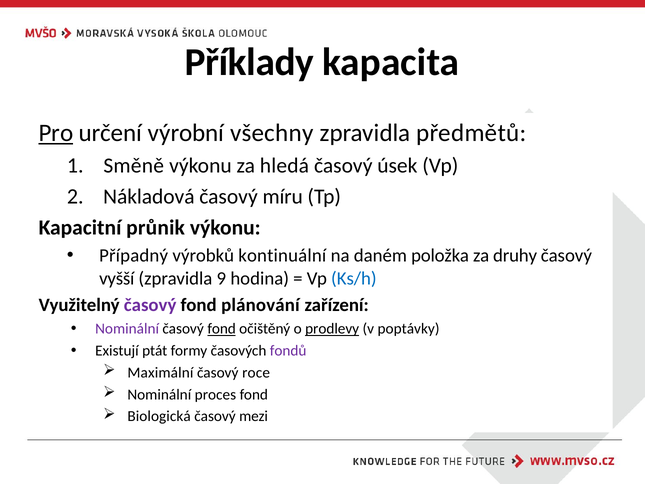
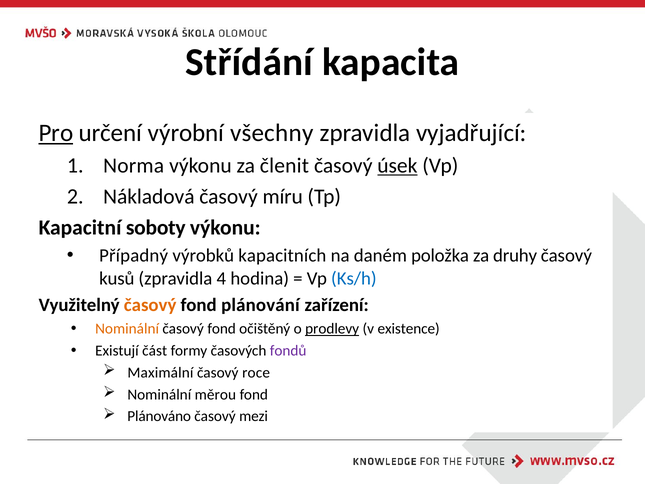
Příklady: Příklady -> Střídání (249, 62)
předmětů: předmětů -> vyjadřující (471, 133)
Směně: Směně -> Norma (134, 166)
hledá: hledá -> členit (284, 166)
úsek underline: none -> present (397, 166)
průnik: průnik -> soboty (156, 227)
kontinuální: kontinuální -> kapacitních (282, 256)
vyšší: vyšší -> kusů (117, 278)
9: 9 -> 4 (221, 278)
časový colour: purple -> orange (150, 305)
Nominální colour: purple -> orange (127, 329)
fond underline: present -> none (222, 329)
poptávky: poptávky -> existence (409, 329)
ptát: ptát -> část (155, 351)
proces: proces -> měrou (215, 394)
Biologická: Biologická -> Plánováno (159, 416)
